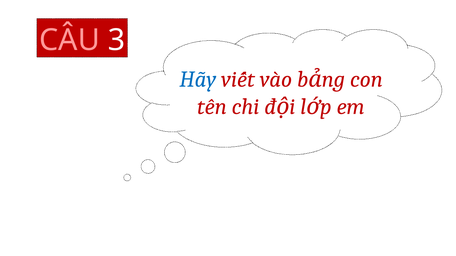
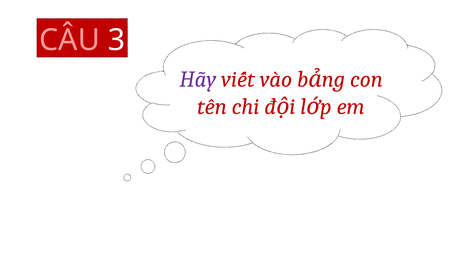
Hãy colour: blue -> purple (198, 79)
